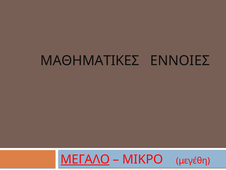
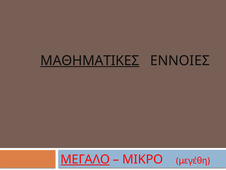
ΜΑΘΗΜΑΤΙΚΕΣ underline: none -> present (90, 60)
